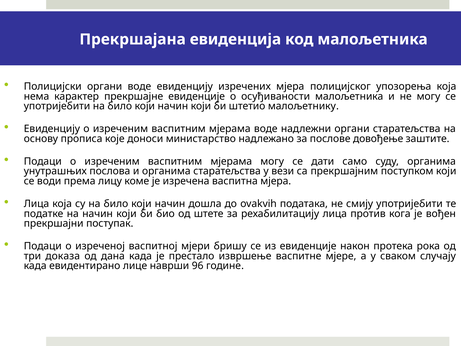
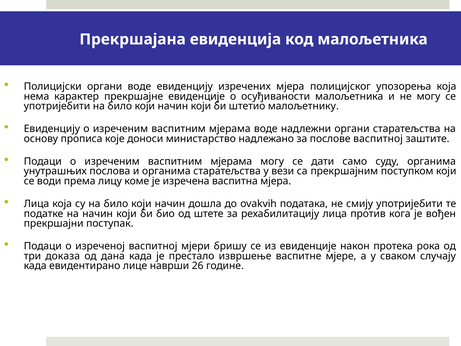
послове довођење: довођење -> васпитној (378, 139)
96: 96 -> 26 (198, 266)
